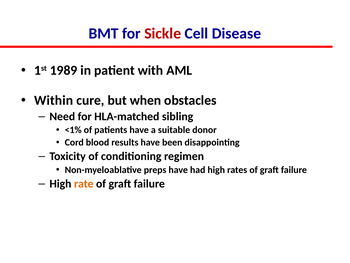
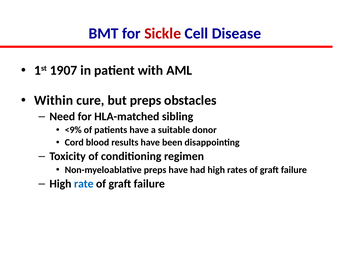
1989: 1989 -> 1907 (64, 70)
but when: when -> preps (146, 100)
<1%: <1% -> <9% (73, 130)
rate colour: orange -> blue (84, 183)
